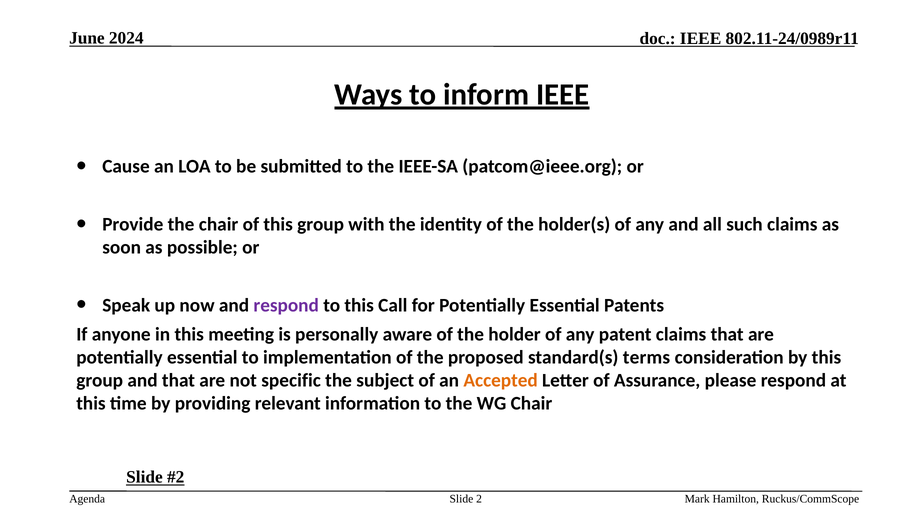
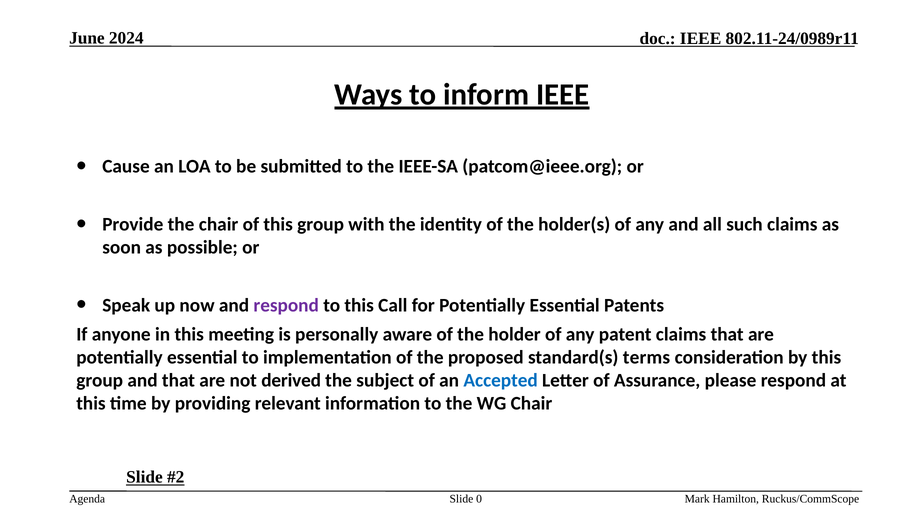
specific: specific -> derived (291, 380)
Accepted colour: orange -> blue (501, 380)
2: 2 -> 0 (479, 498)
